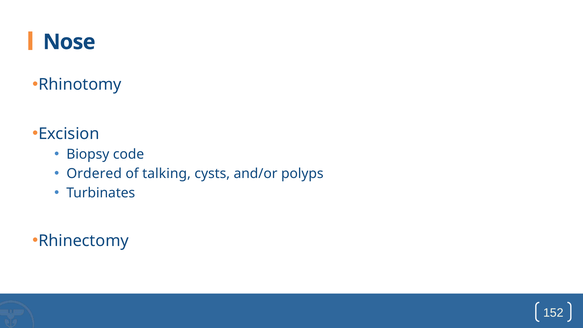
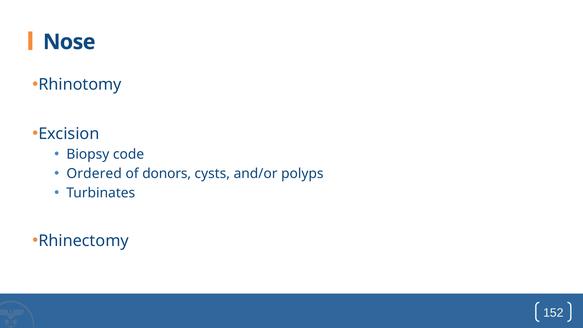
talking: talking -> donors (167, 174)
